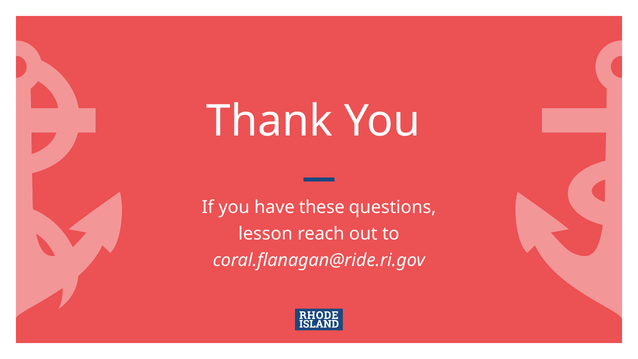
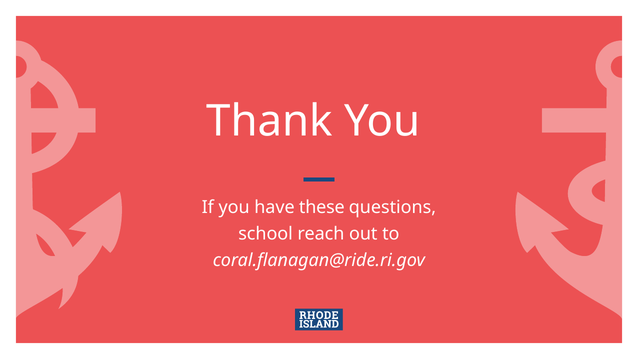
lesson: lesson -> school (266, 234)
